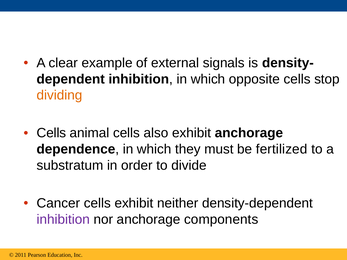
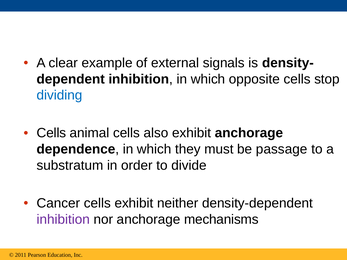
dividing colour: orange -> blue (60, 95)
fertilized: fertilized -> passage (282, 149)
components: components -> mechanisms (221, 220)
